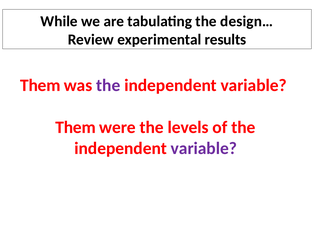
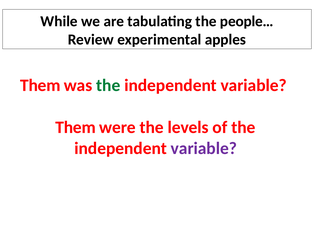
design…: design… -> people… (247, 21)
results: results -> apples (225, 40)
the colour: purple -> green (108, 85)
